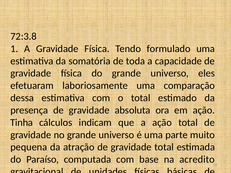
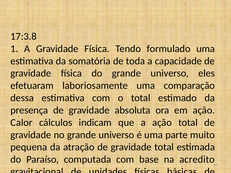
72:3.8: 72:3.8 -> 17:3.8 (24, 36)
Tinha: Tinha -> Calor (21, 123)
